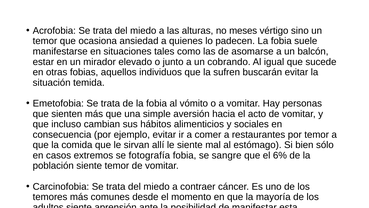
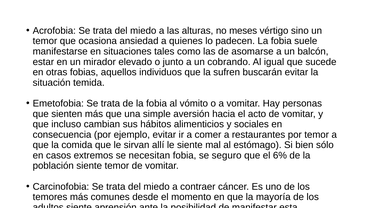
fotografía: fotografía -> necesitan (149, 155)
sangre: sangre -> seguro (227, 155)
